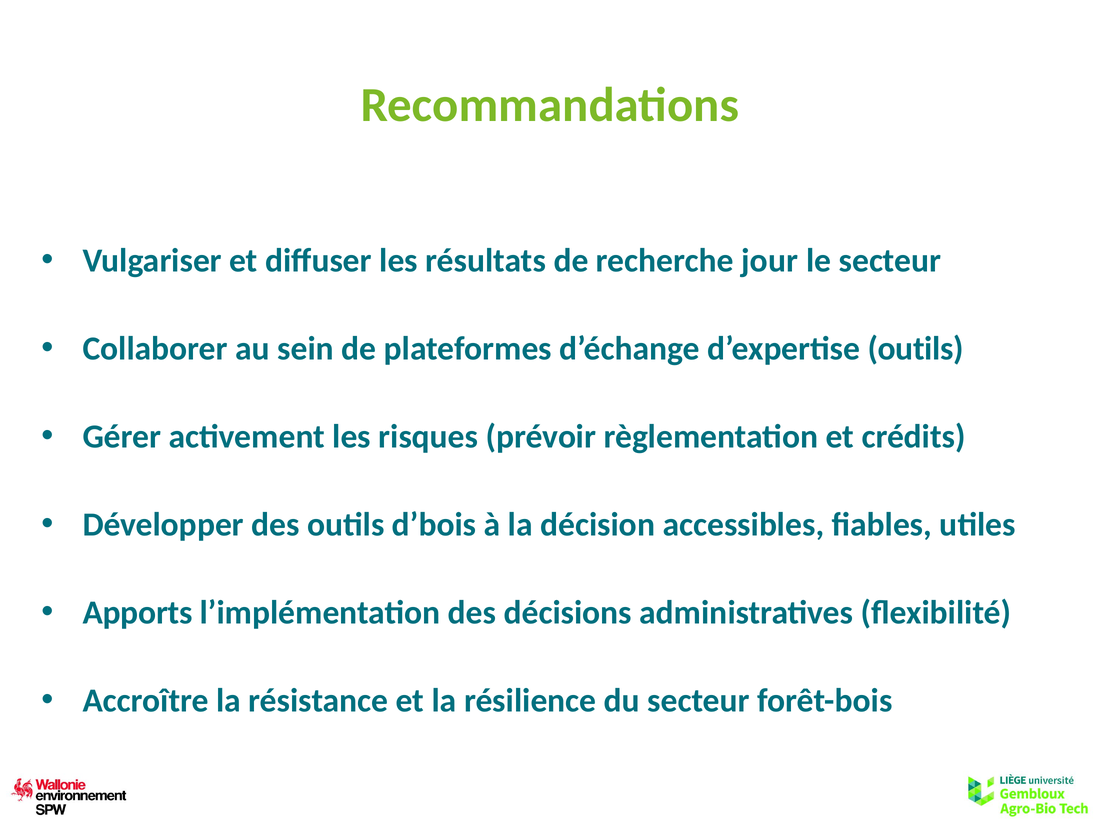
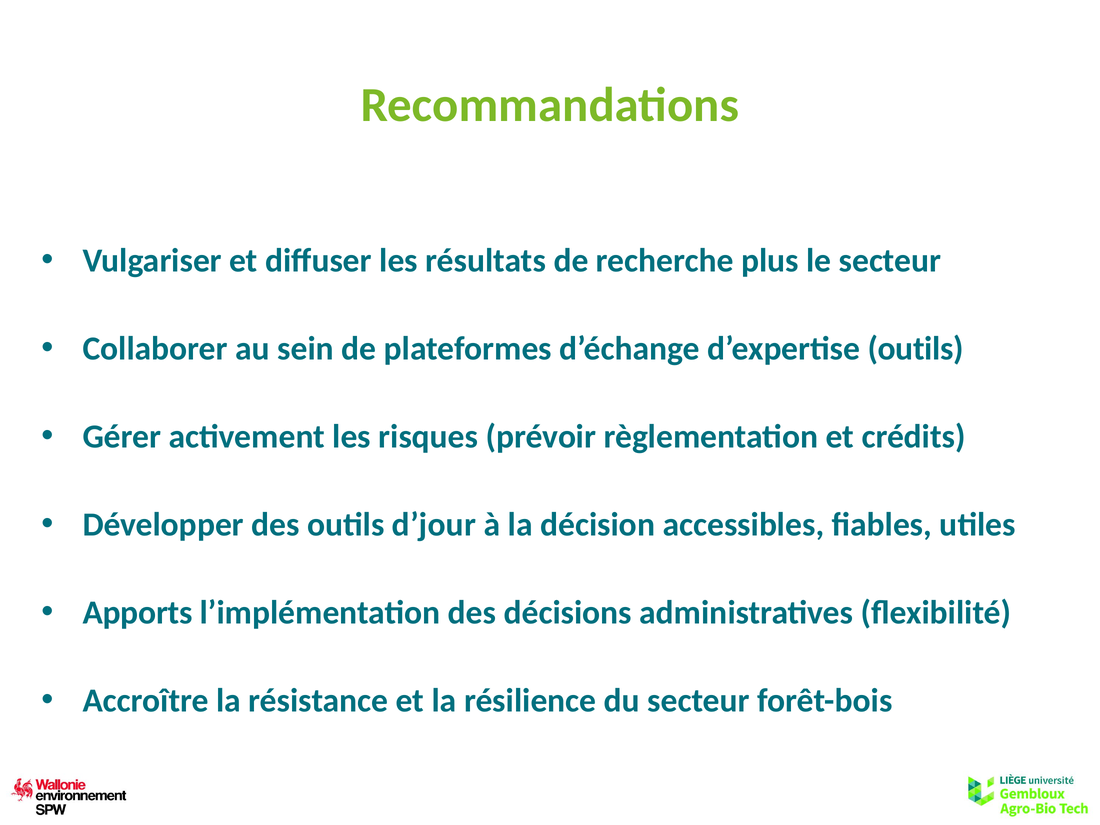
jour: jour -> plus (770, 261)
d’bois: d’bois -> d’jour (434, 525)
